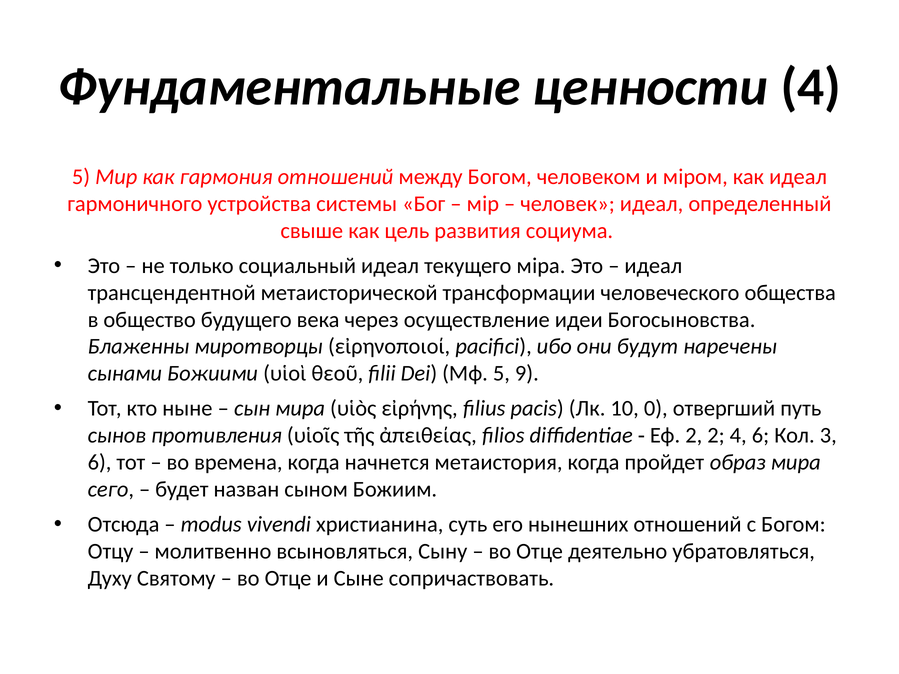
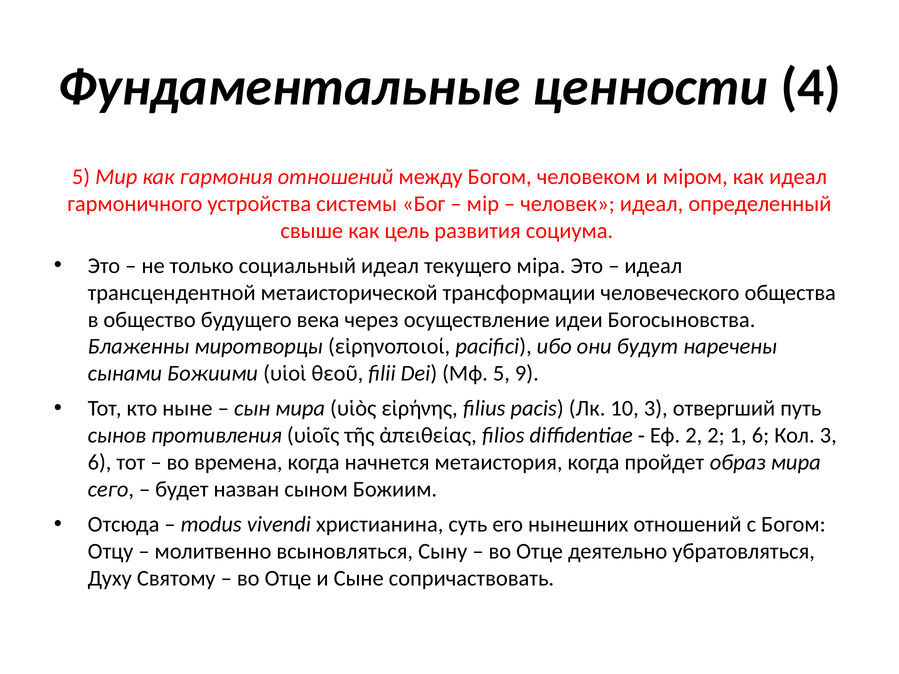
10 0: 0 -> 3 (656, 409)
2 4: 4 -> 1 (738, 436)
